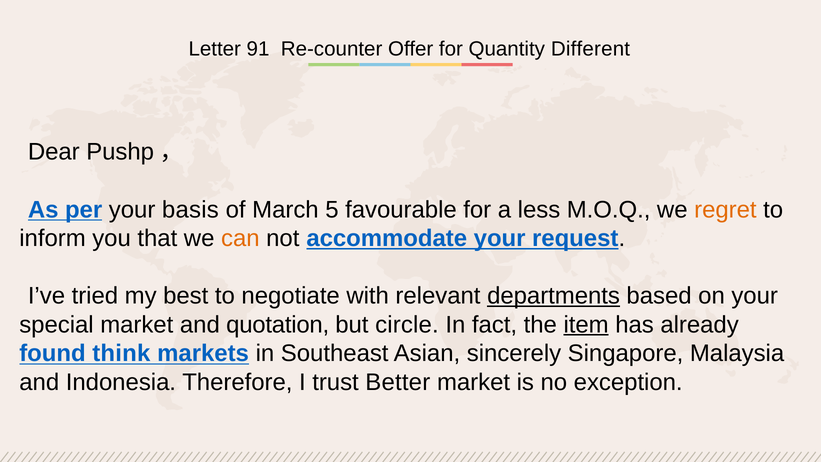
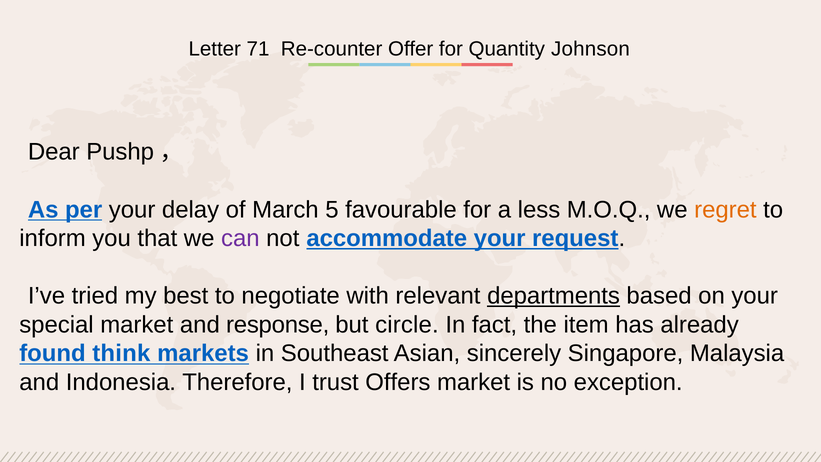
91: 91 -> 71 (258, 49)
Different: Different -> Johnson (590, 49)
basis: basis -> delay (191, 210)
can colour: orange -> purple (240, 238)
quotation: quotation -> response (278, 325)
item underline: present -> none (586, 325)
Better: Better -> Offers (398, 382)
